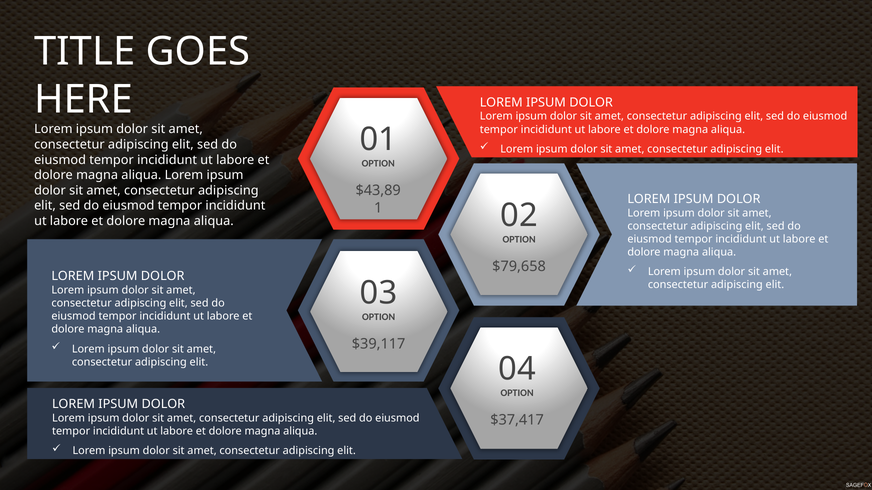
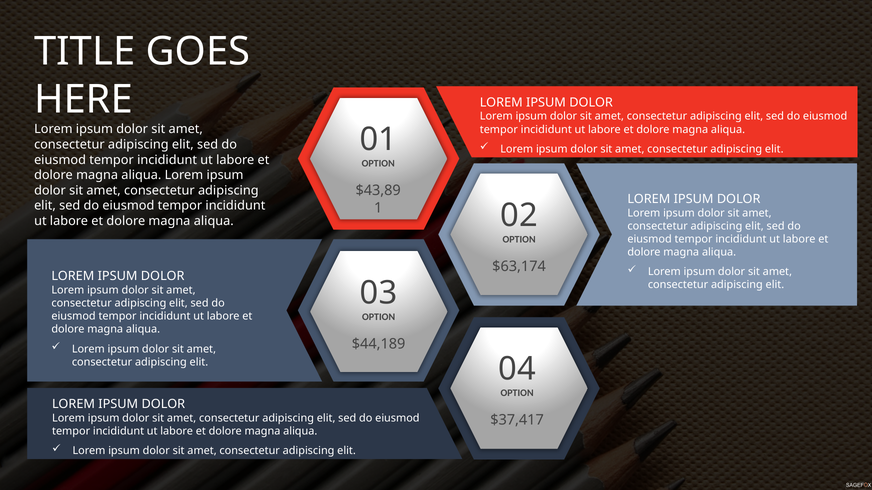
$79,658: $79,658 -> $63,174 (519, 267)
$39,117: $39,117 -> $44,189 (379, 344)
